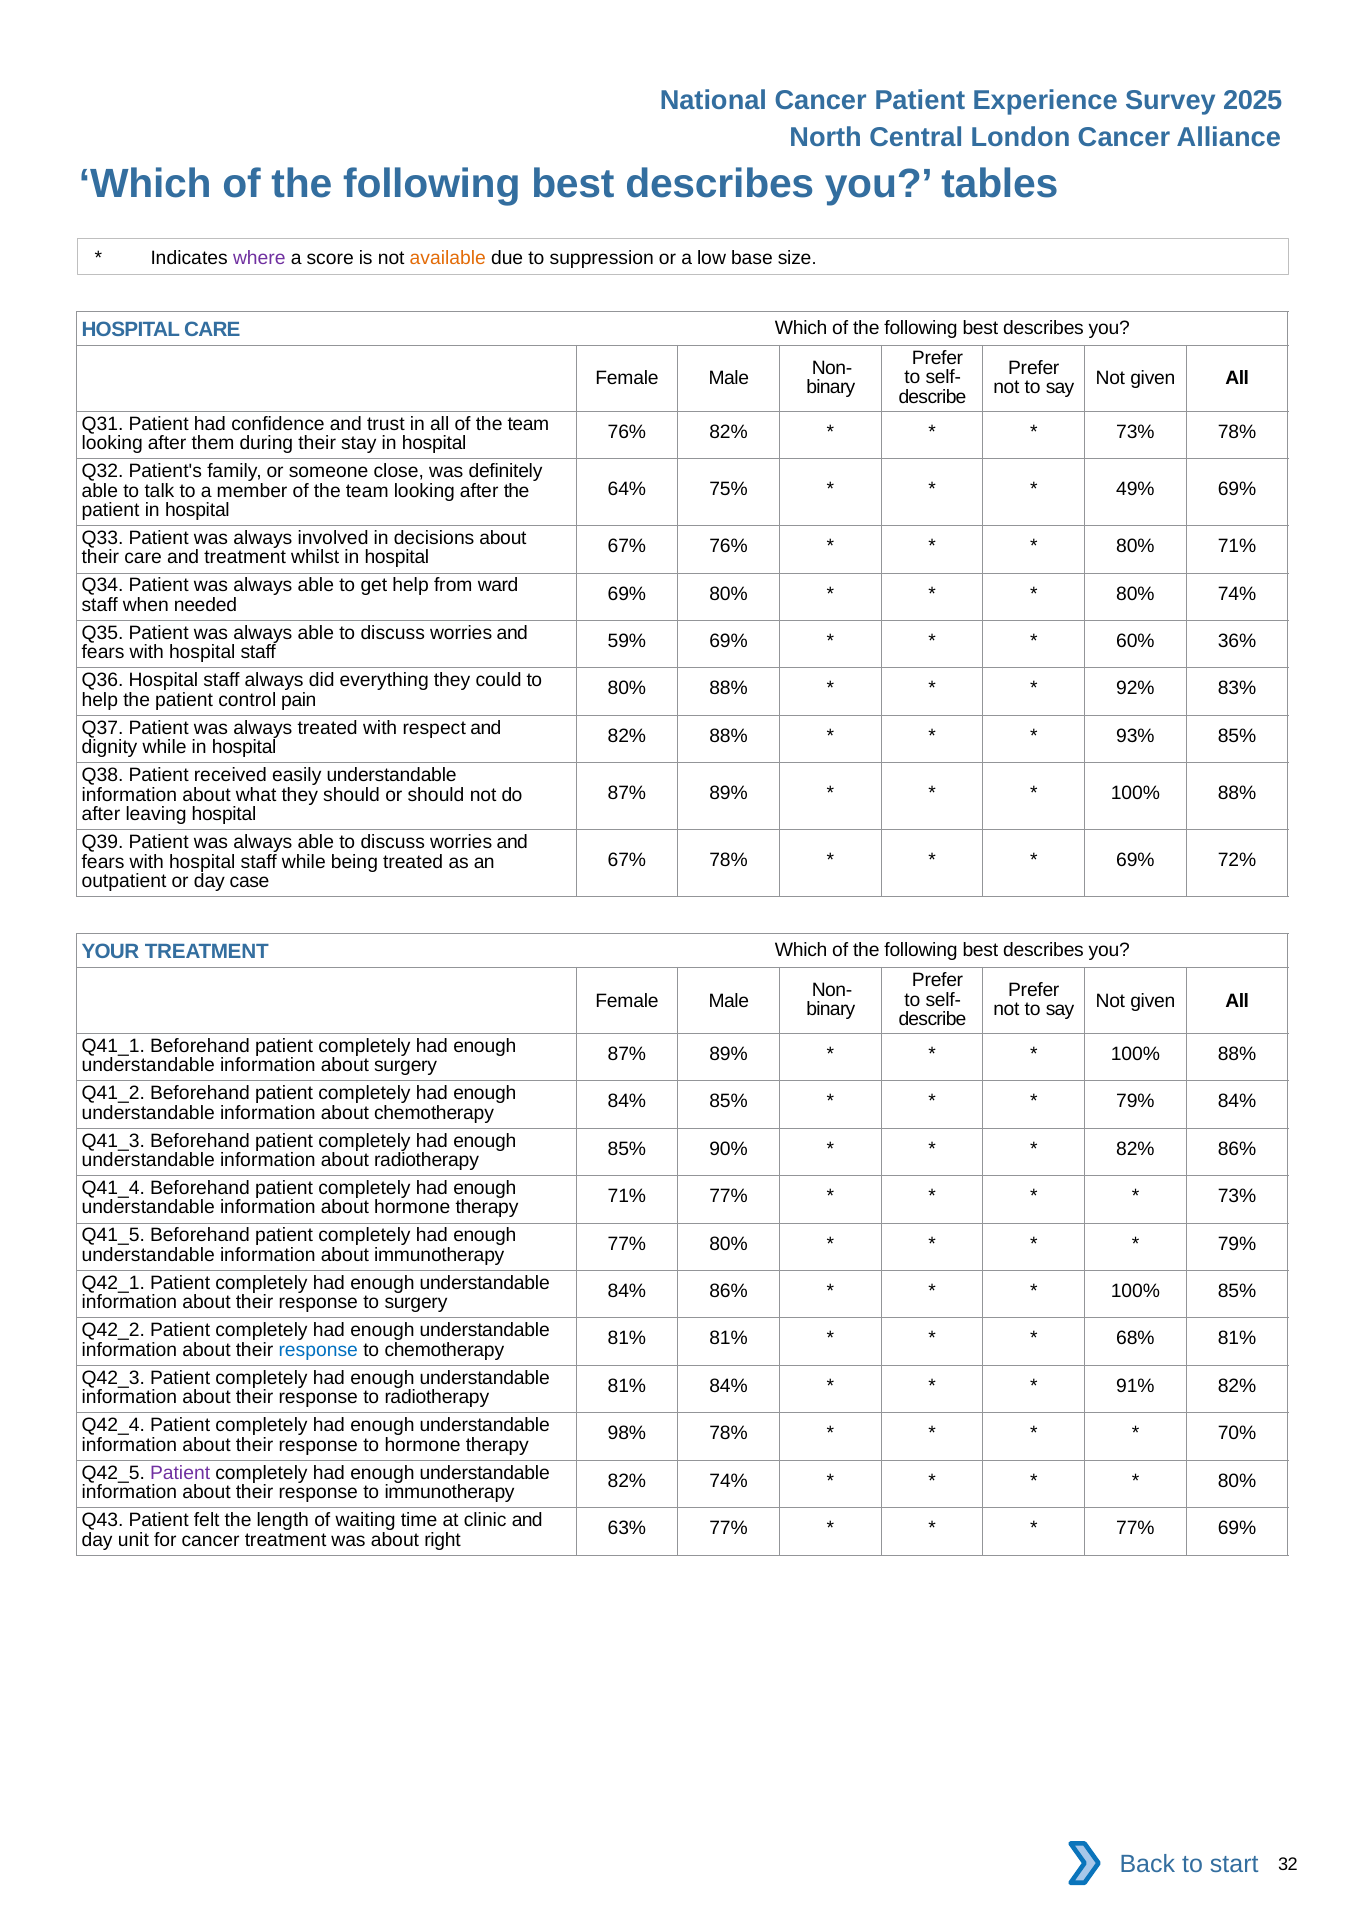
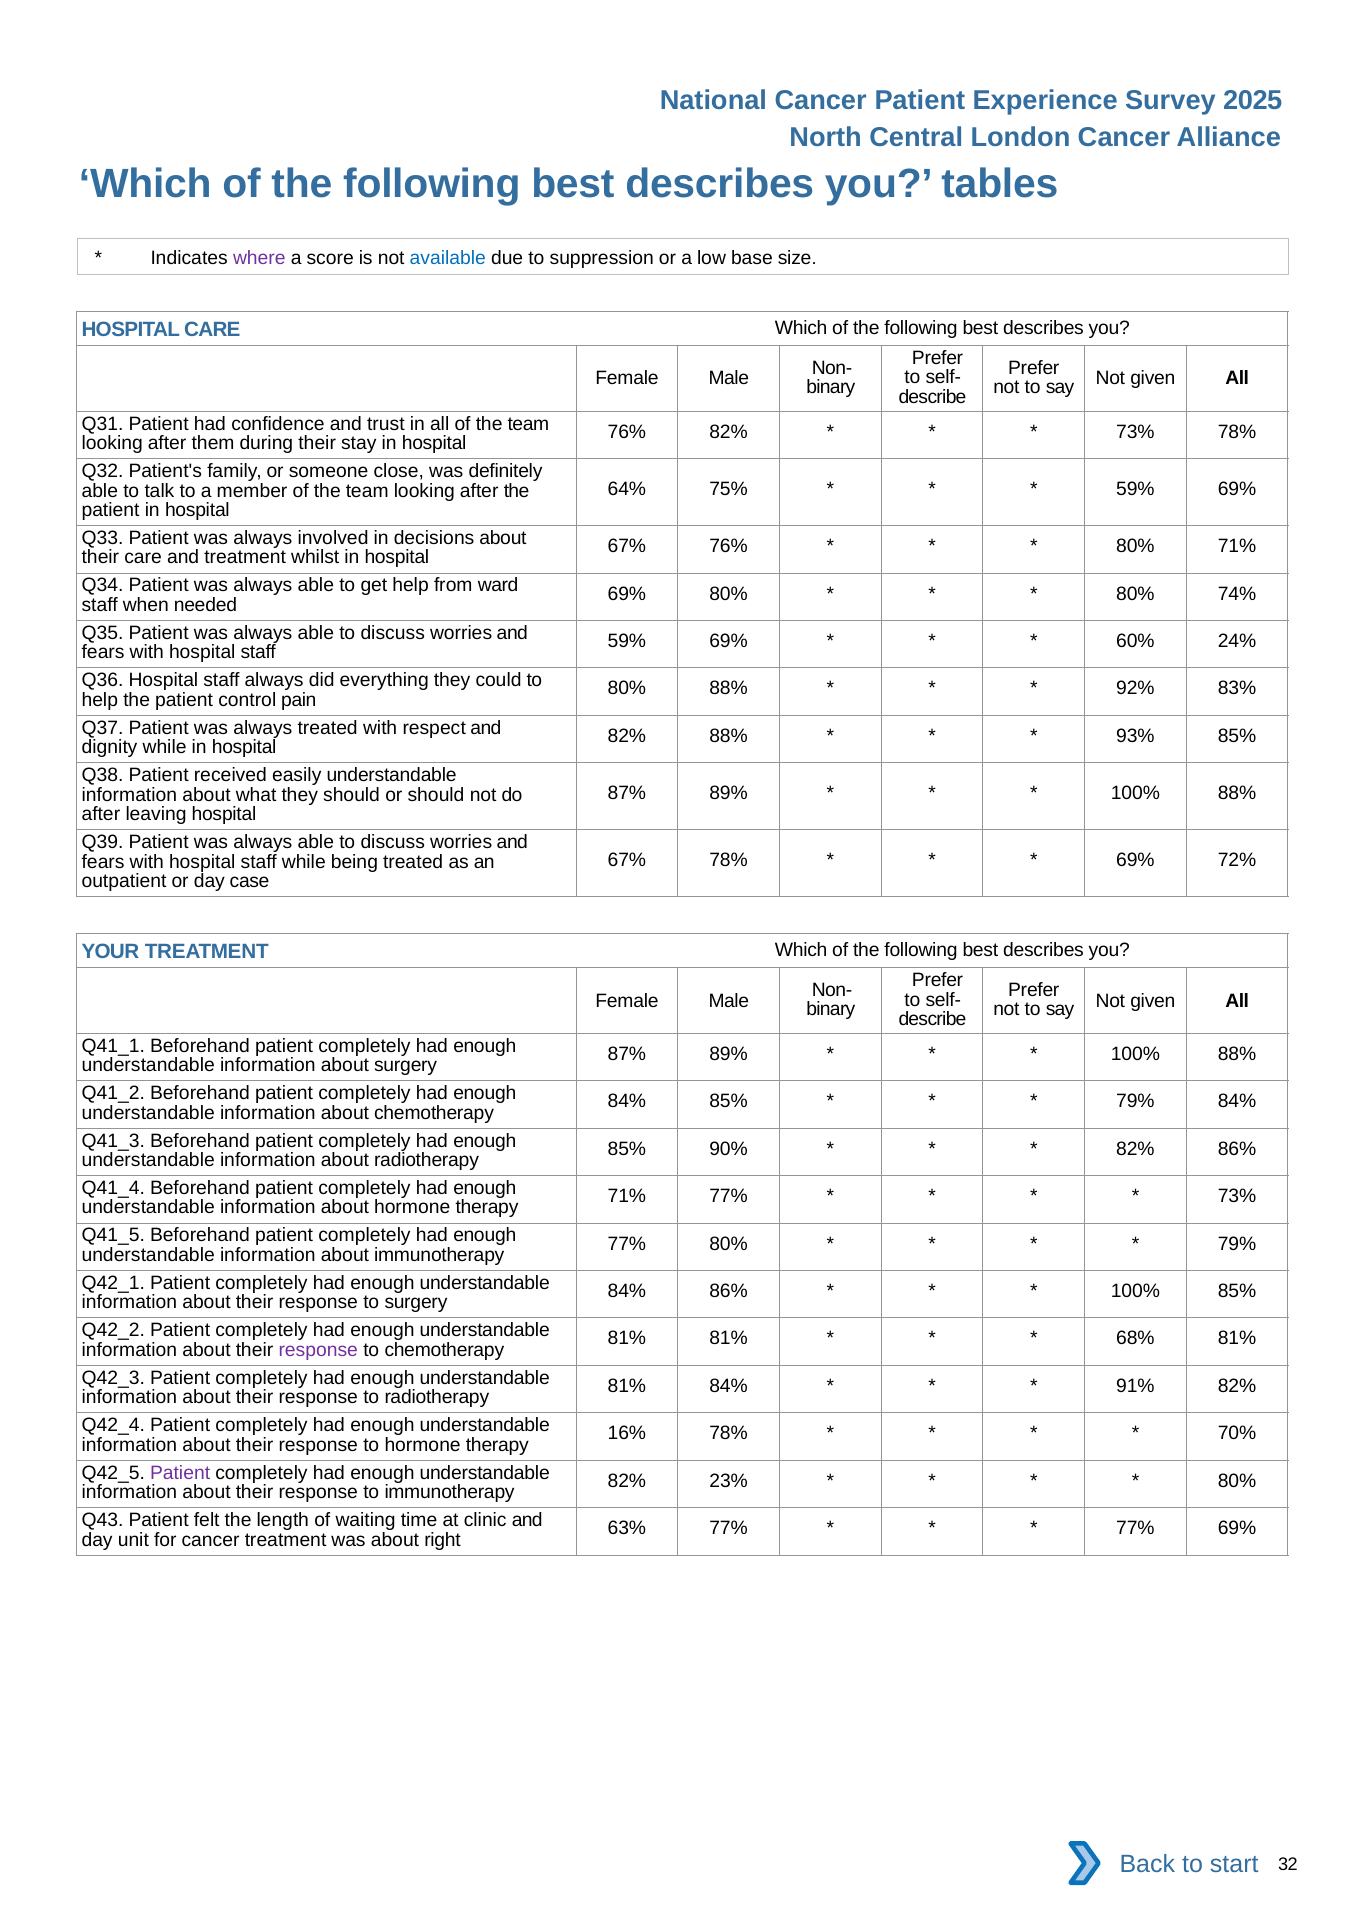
available colour: orange -> blue (448, 258)
49%: 49% -> 59% (1135, 489)
36%: 36% -> 24% (1237, 641)
response colour: blue -> purple (318, 1350)
98%: 98% -> 16% (627, 1433)
82% 74%: 74% -> 23% (729, 1481)
